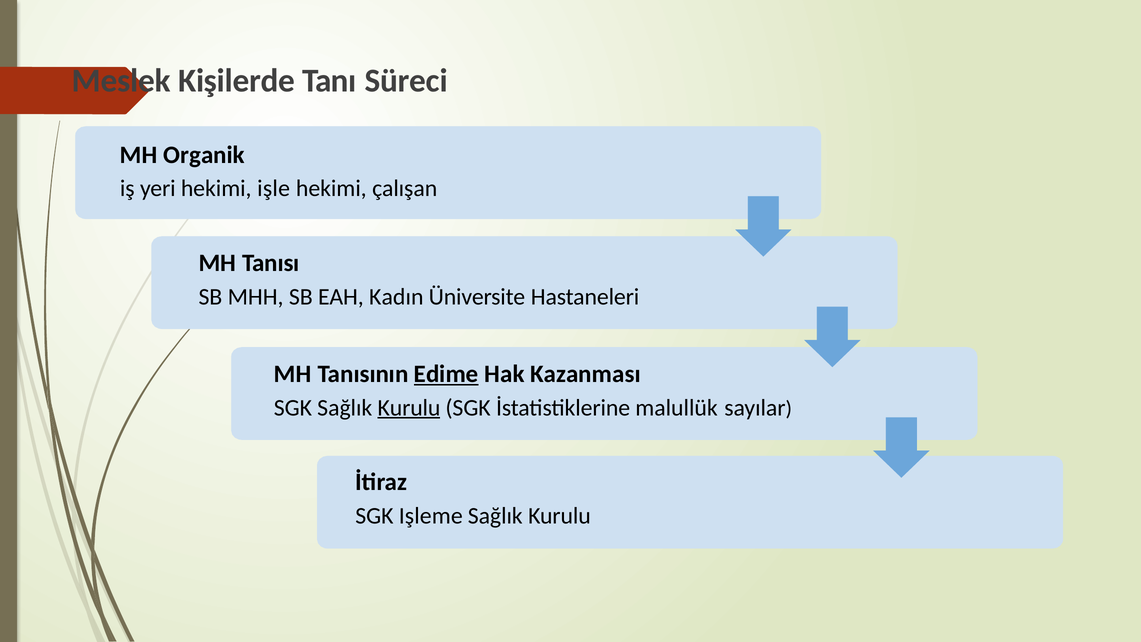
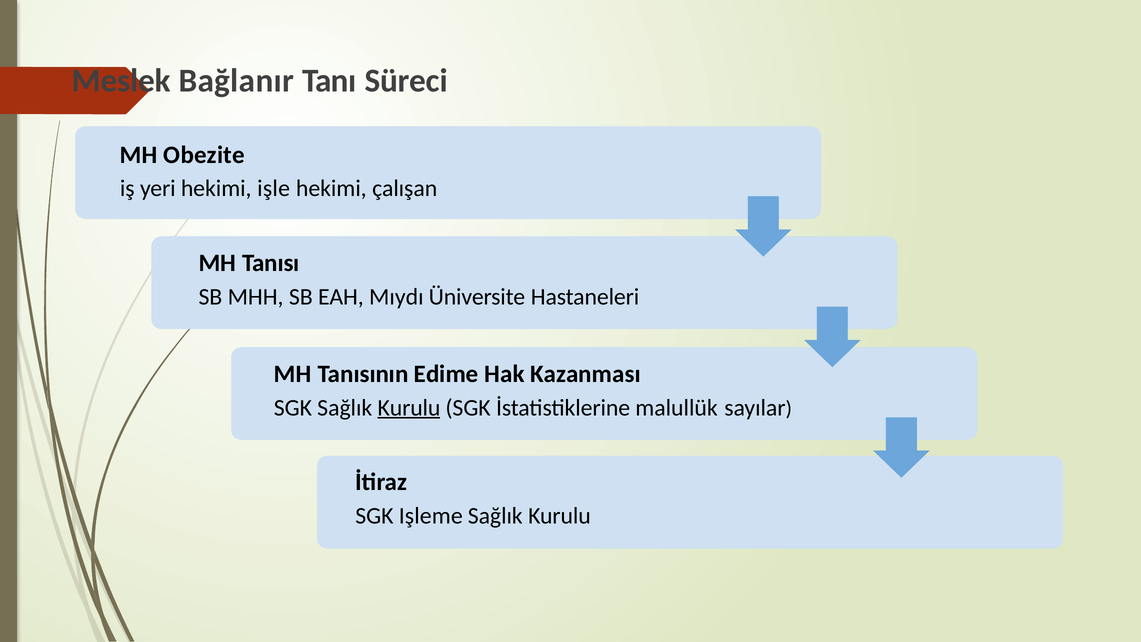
Kişilerde: Kişilerde -> Bağlanır (236, 81)
Organik: Organik -> Obezite (204, 155)
Kadın: Kadın -> Mıydı (396, 297)
Edime underline: present -> none (446, 374)
